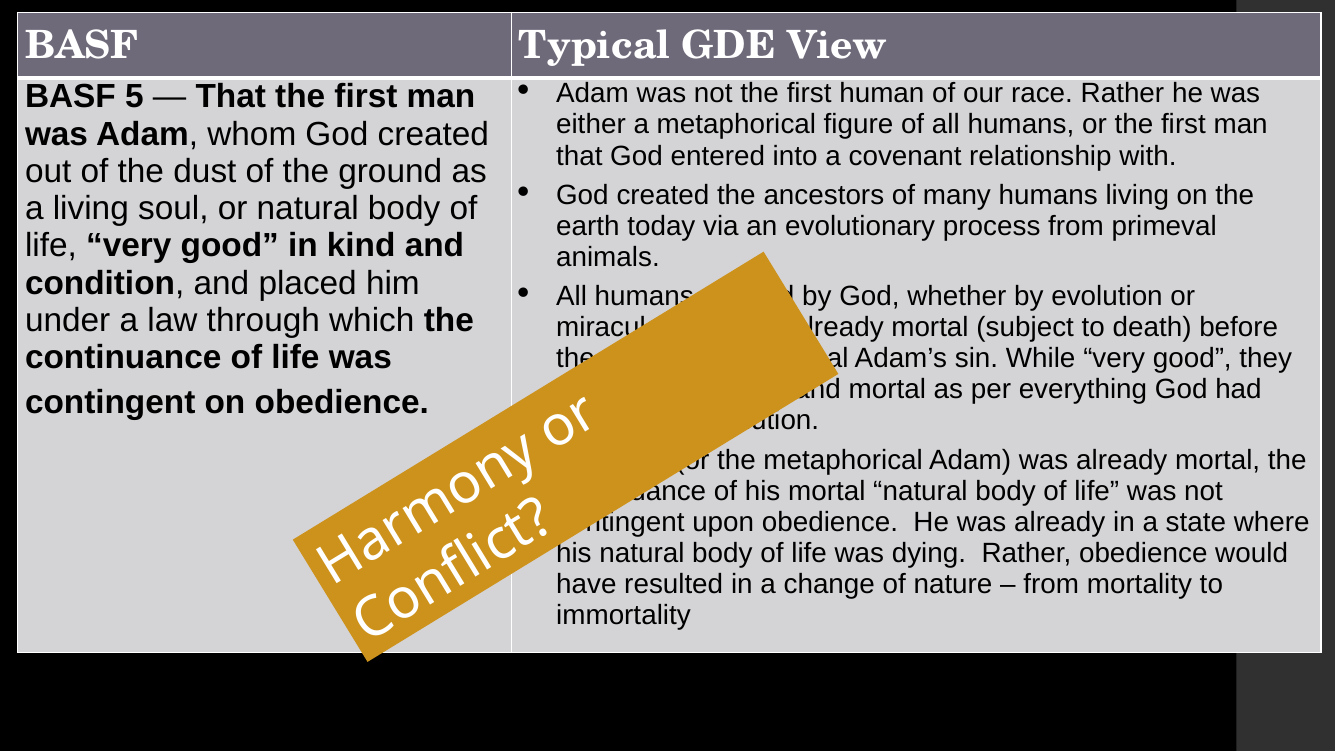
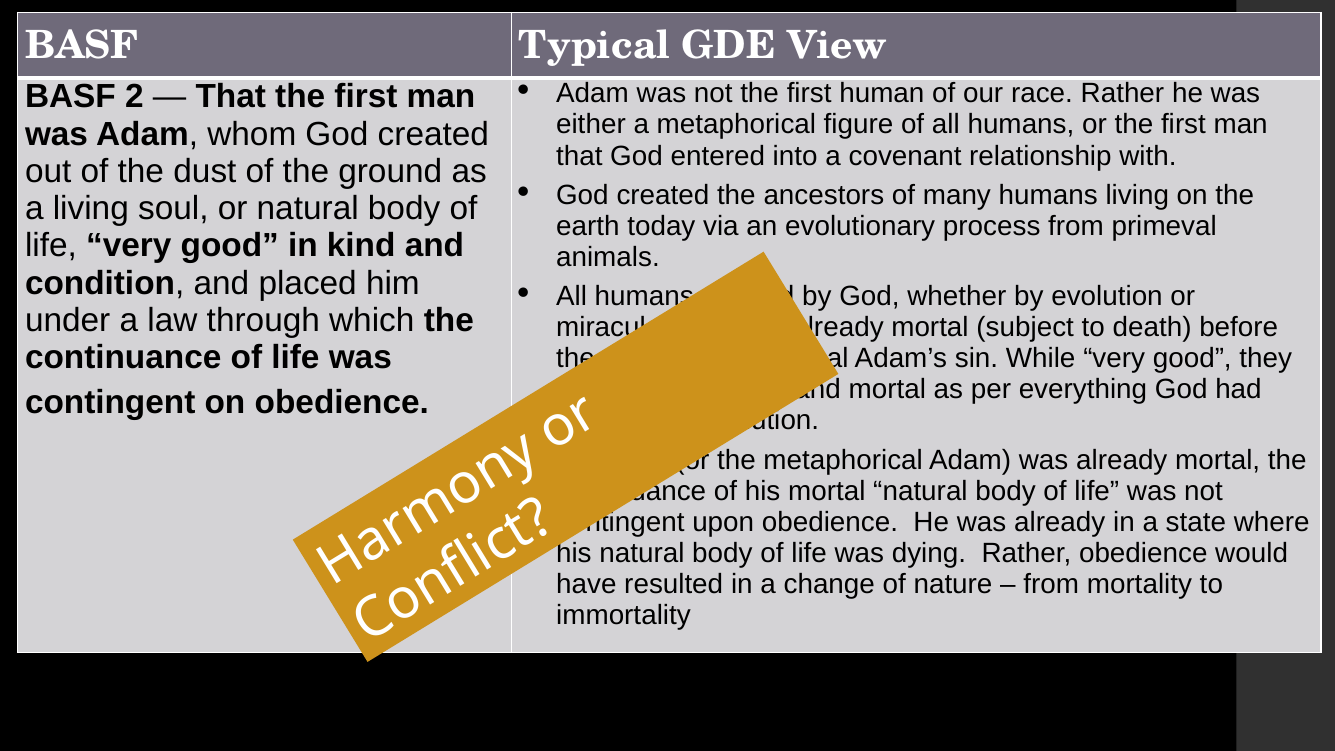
5: 5 -> 2 (134, 97)
